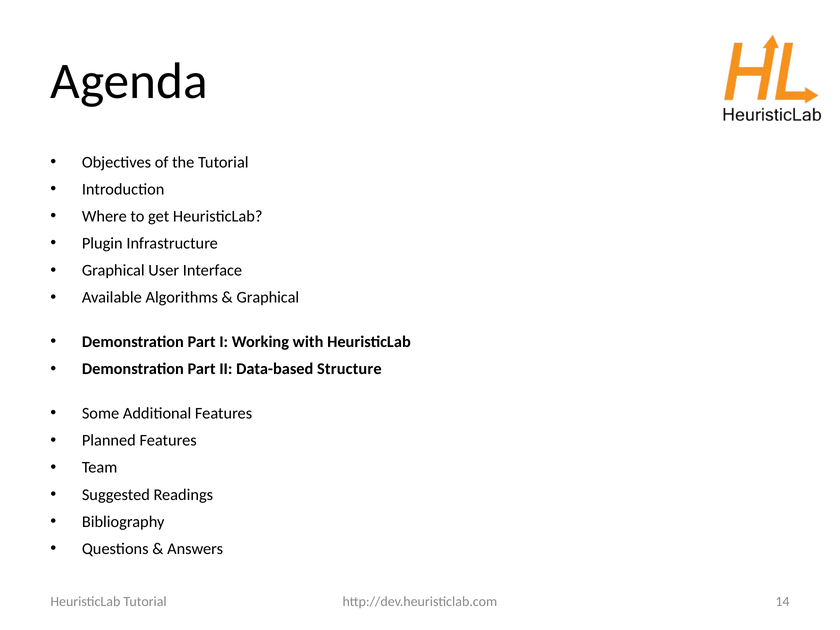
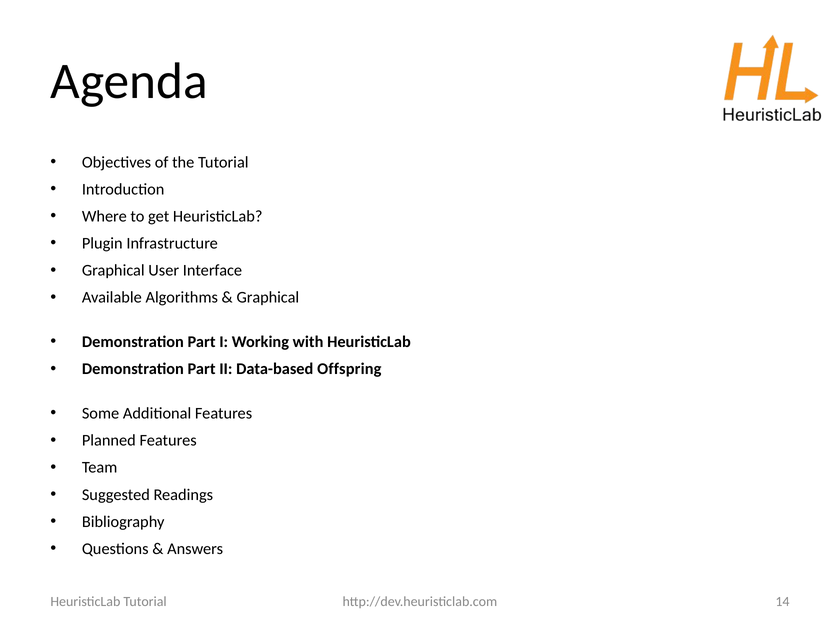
Structure: Structure -> Offspring (349, 369)
